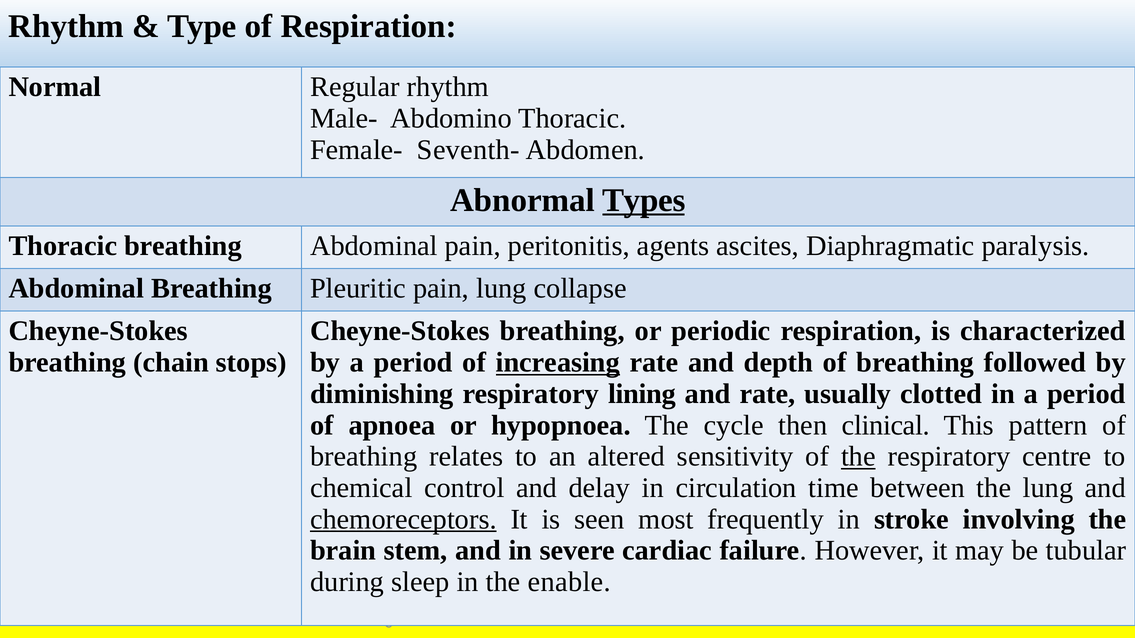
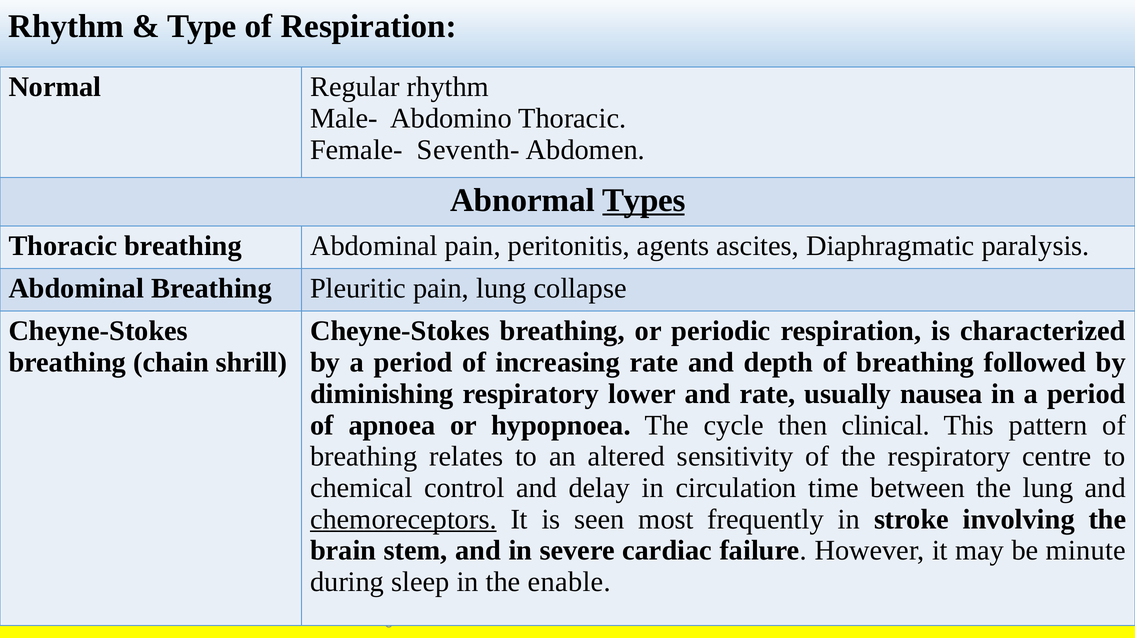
stops: stops -> shrill (252, 363)
increasing underline: present -> none (558, 363)
lining: lining -> lower (642, 394)
clotted: clotted -> nausea (941, 394)
the underline: present -> none (858, 457)
tubular: tubular -> minute (1086, 551)
